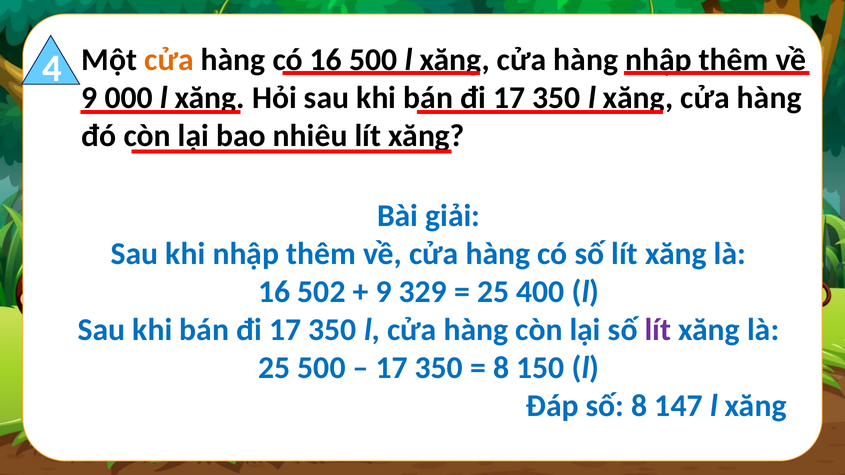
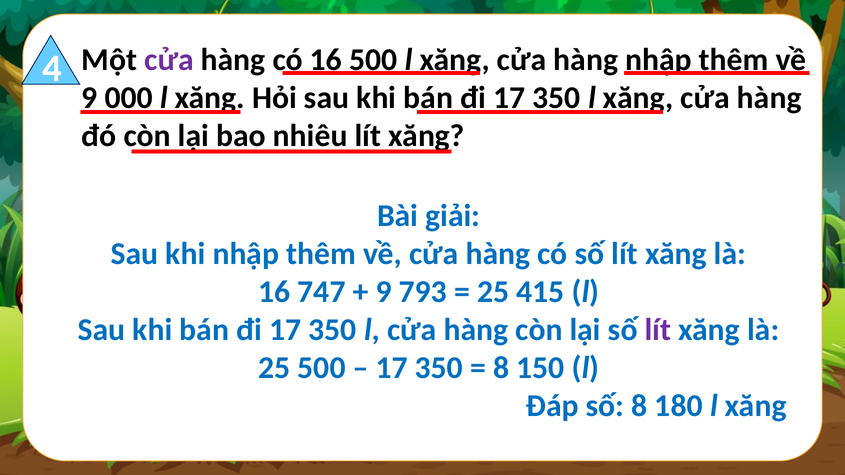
cửa colour: orange -> purple (169, 60)
502: 502 -> 747 (321, 292)
329: 329 -> 793 (423, 292)
400: 400 -> 415 (540, 292)
147: 147 -> 180 (679, 406)
